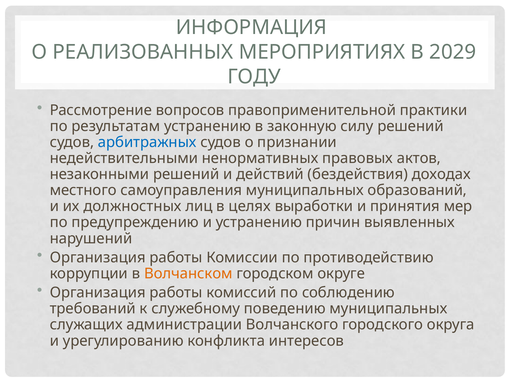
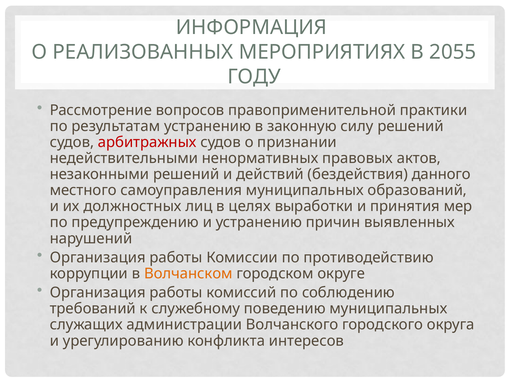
2029: 2029 -> 2055 (453, 52)
арбитражных colour: blue -> red (147, 142)
доходах: доходах -> данного (441, 175)
